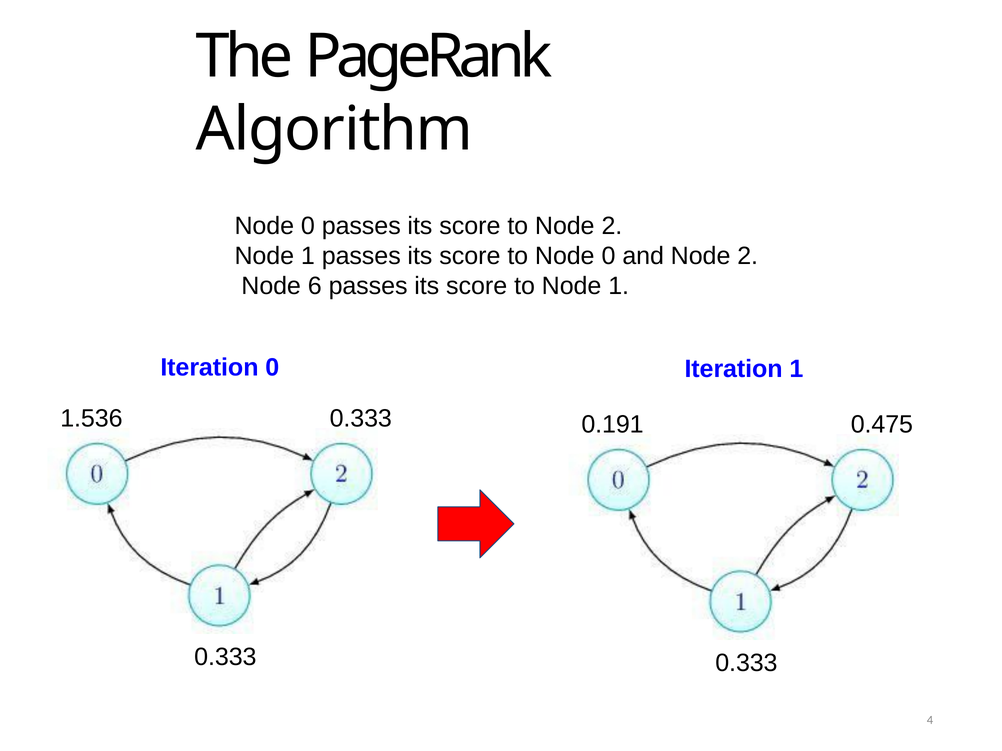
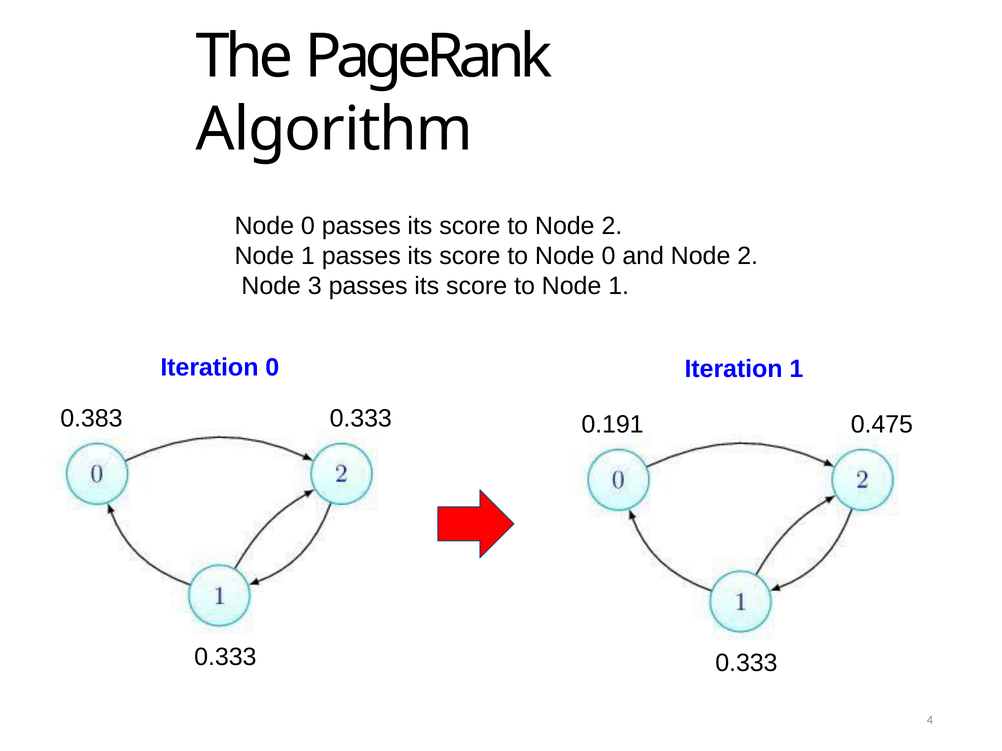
6: 6 -> 3 (315, 286)
1.536: 1.536 -> 0.383 (91, 419)
